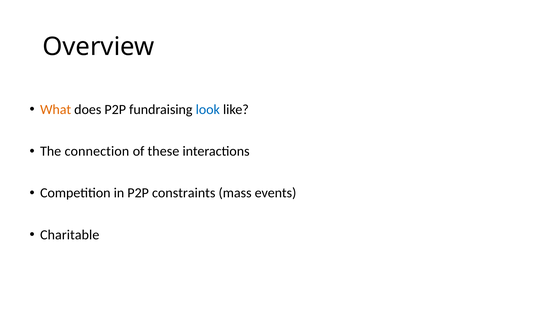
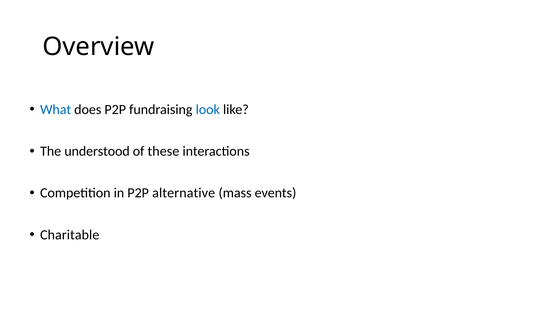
What colour: orange -> blue (56, 110)
connection: connection -> understood (97, 151)
constraints: constraints -> alternative (184, 193)
